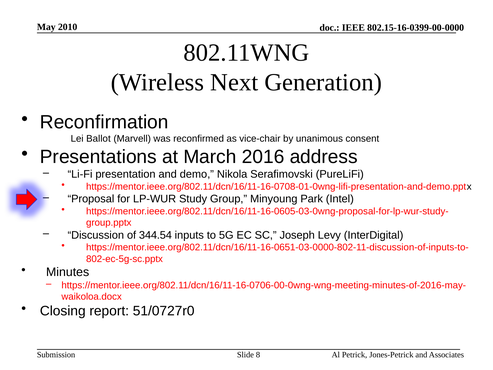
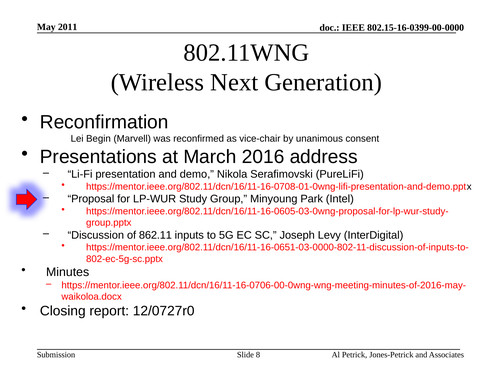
2010: 2010 -> 2011 (68, 27)
Ballot: Ballot -> Begin (98, 139)
344.54: 344.54 -> 862.11 (155, 235)
51/0727r0: 51/0727r0 -> 12/0727r0 (164, 311)
